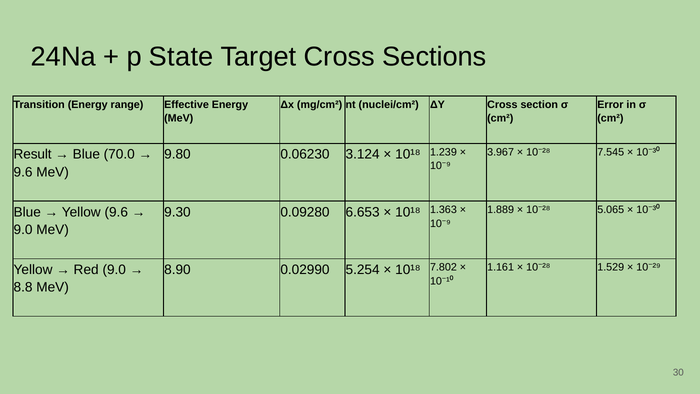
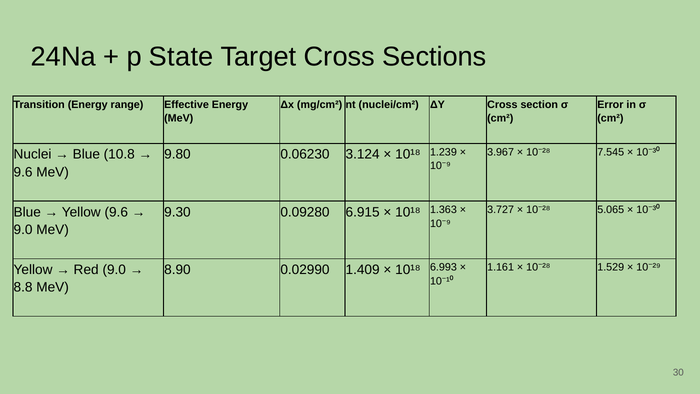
Result: Result -> Nuclei (33, 154)
70.0: 70.0 -> 10.8 (119, 154)
1.889: 1.889 -> 3.727 (501, 210)
6.653: 6.653 -> 6.915 (363, 212)
5.254: 5.254 -> 1.409 (363, 269)
7.802: 7.802 -> 6.993 (443, 267)
